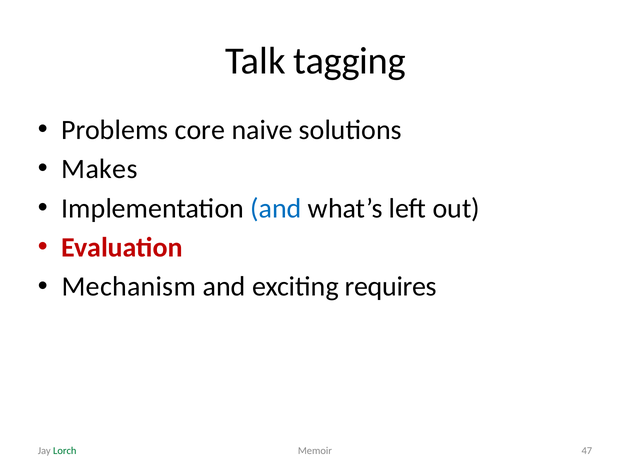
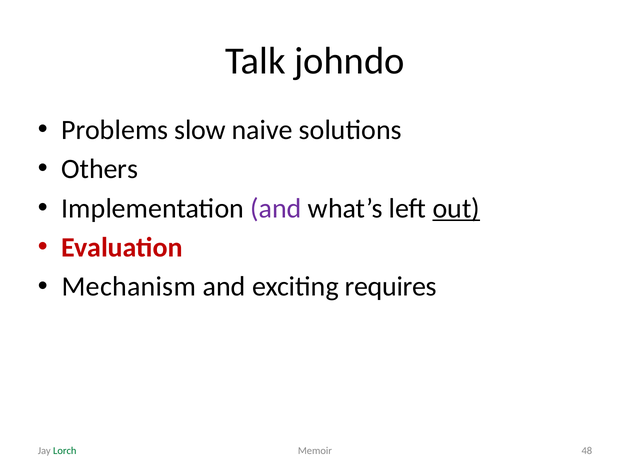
tagging: tagging -> johndo (349, 61)
core: core -> slow (200, 130)
Makes: Makes -> Others (100, 169)
and colour: blue -> purple (276, 209)
out underline: none -> present (456, 209)
47: 47 -> 48 (587, 451)
